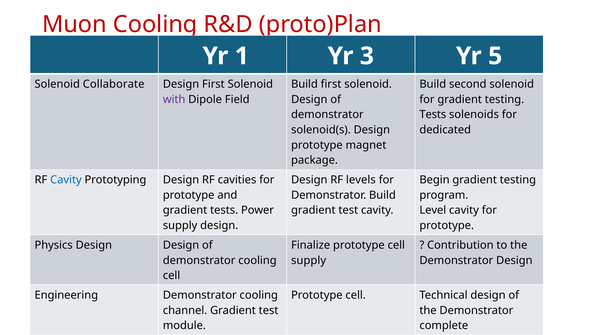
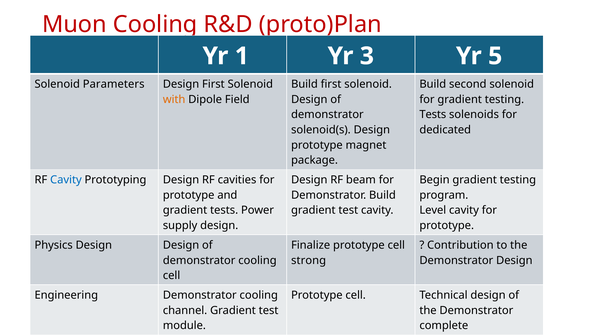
Collaborate: Collaborate -> Parameters (114, 84)
with colour: purple -> orange (174, 99)
levels: levels -> beam (361, 180)
supply: supply -> strong (309, 260)
